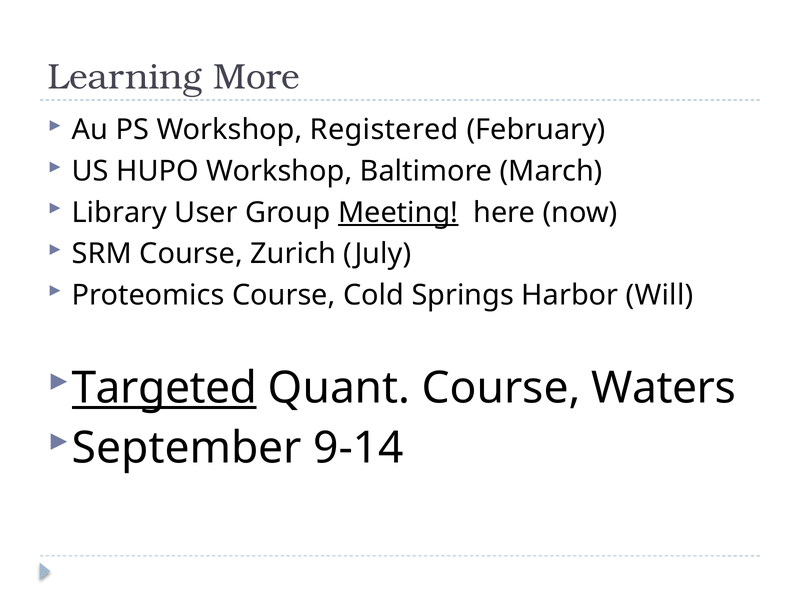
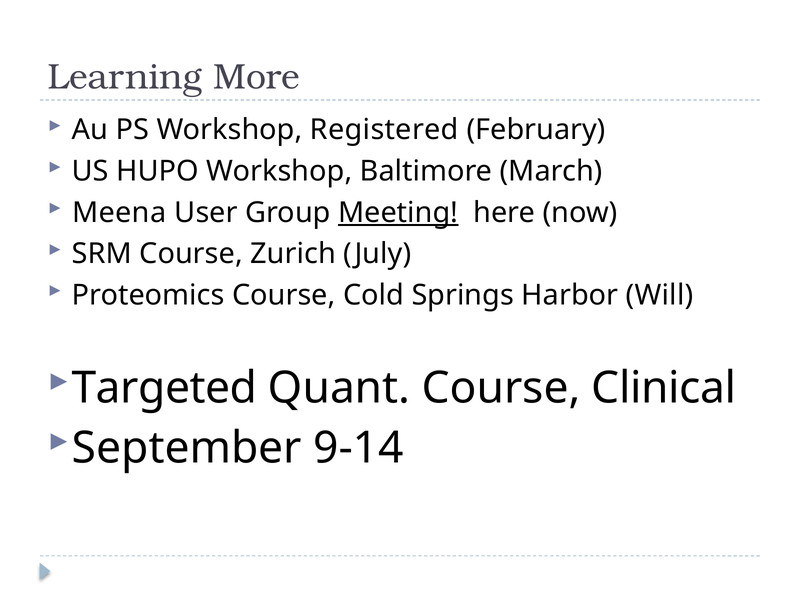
Library: Library -> Meena (119, 213)
Targeted underline: present -> none (164, 388)
Waters: Waters -> Clinical (664, 388)
